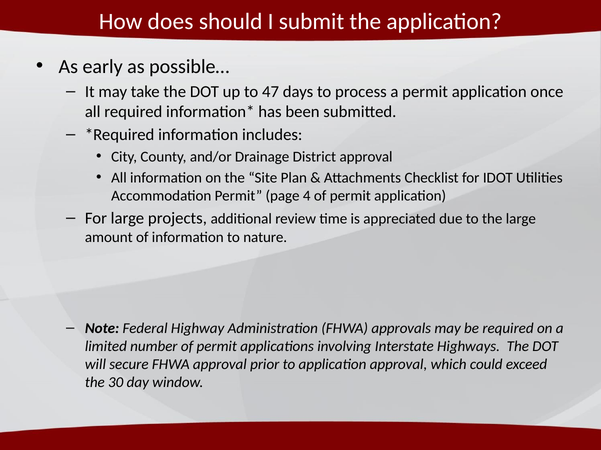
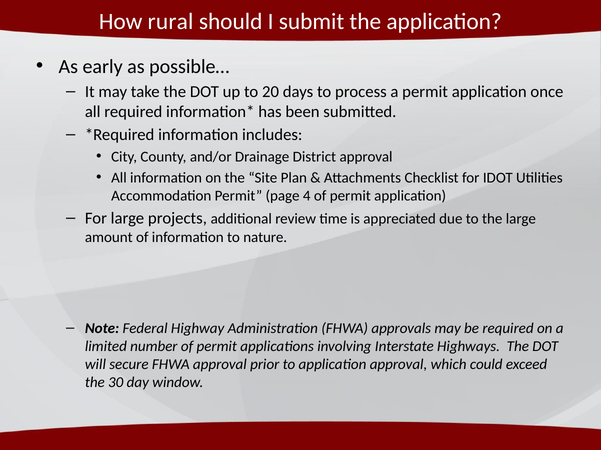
does: does -> rural (171, 22)
47: 47 -> 20 (271, 92)
